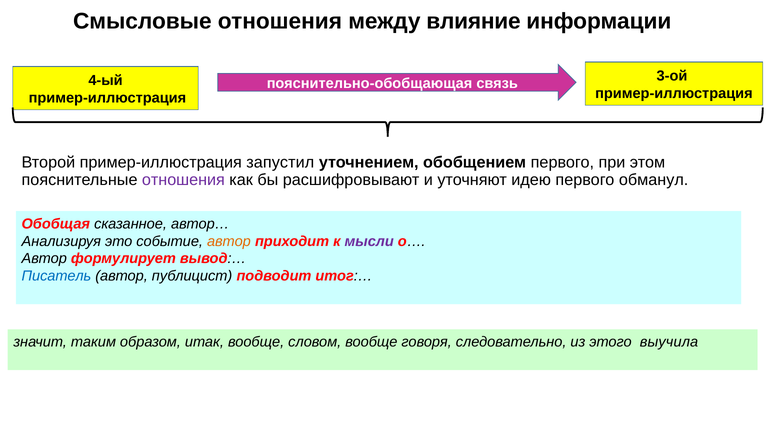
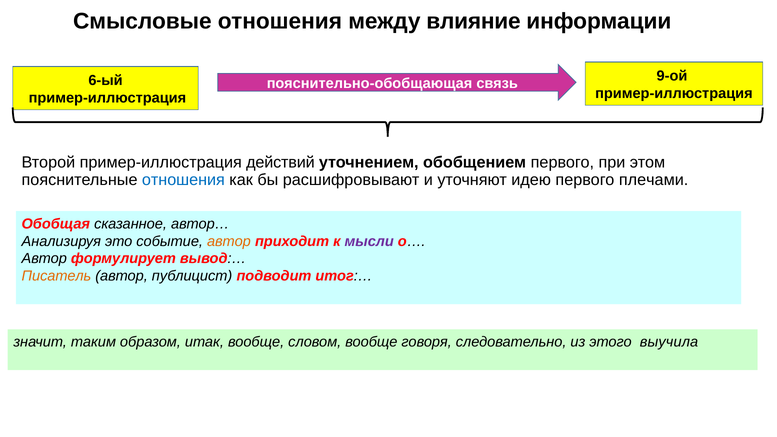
3-ой: 3-ой -> 9-ой (672, 76)
4-ый: 4-ый -> 6-ый (106, 80)
запустил: запустил -> действий (280, 162)
отношения colour: purple -> blue (183, 180)
обманул: обманул -> плечами (654, 180)
Писатель colour: blue -> orange (56, 276)
